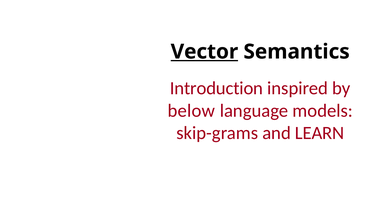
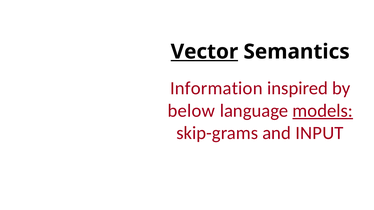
Introduction: Introduction -> Information (216, 88)
models underline: none -> present (323, 111)
LEARN: LEARN -> INPUT (319, 133)
